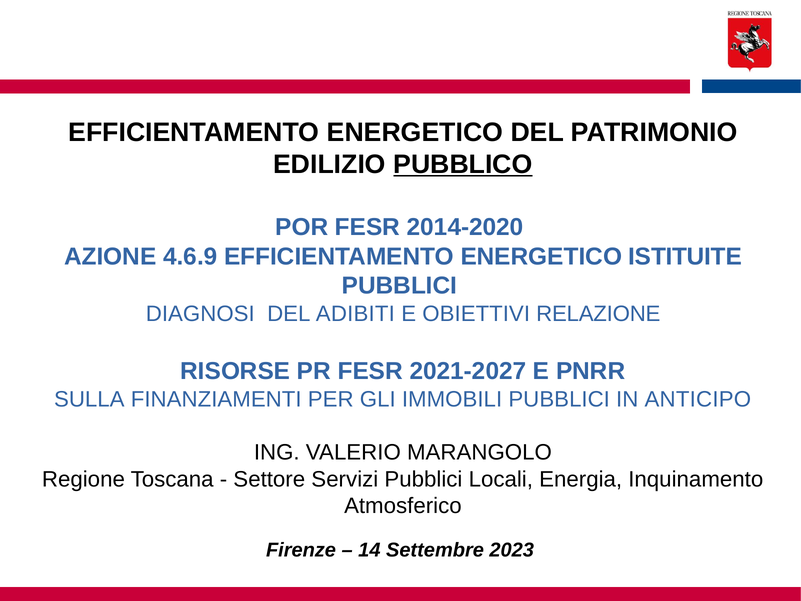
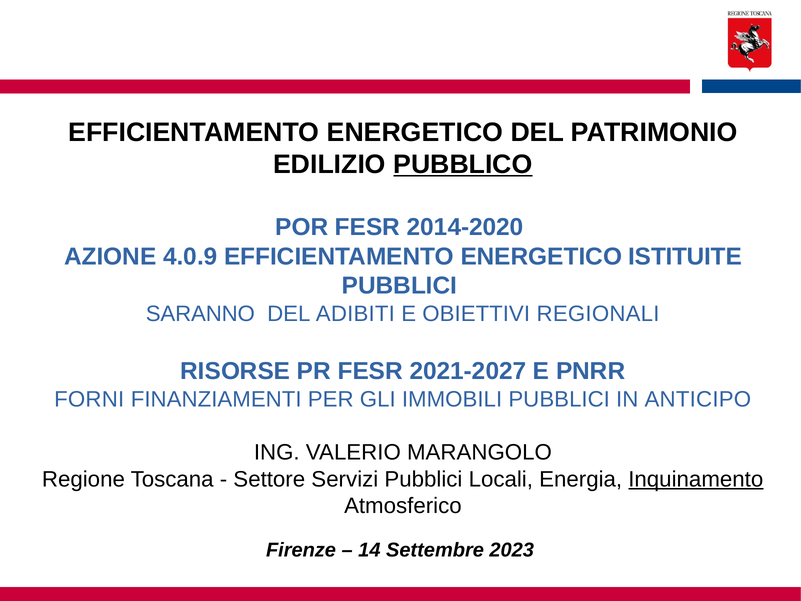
4.6.9: 4.6.9 -> 4.0.9 (190, 256)
DIAGNOSI: DIAGNOSI -> SARANNO (200, 314)
RELAZIONE: RELAZIONE -> REGIONALI (598, 314)
SULLA: SULLA -> FORNI (89, 399)
Inquinamento underline: none -> present (696, 479)
